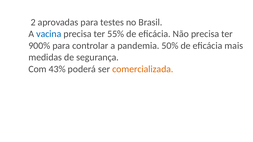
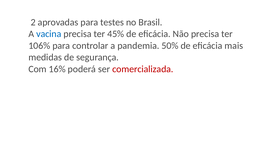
55%: 55% -> 45% (116, 34)
900%: 900% -> 106% (39, 46)
43%: 43% -> 16% (57, 69)
comercializada colour: orange -> red (143, 69)
